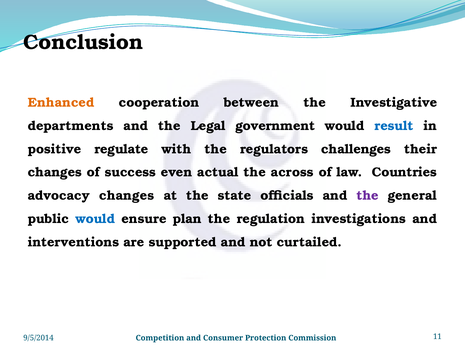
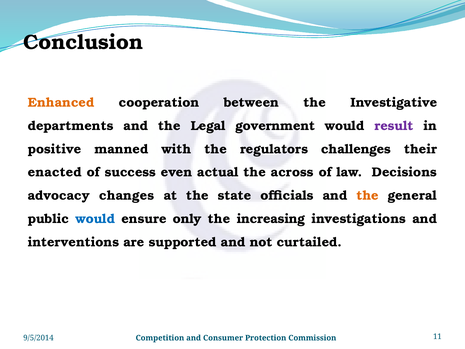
result colour: blue -> purple (394, 126)
regulate: regulate -> manned (121, 149)
changes: changes -> enacted (55, 172)
Countries: Countries -> Decisions (404, 172)
the colour: purple -> orange (368, 196)
plan: plan -> only (187, 219)
regulation: regulation -> increasing (271, 219)
